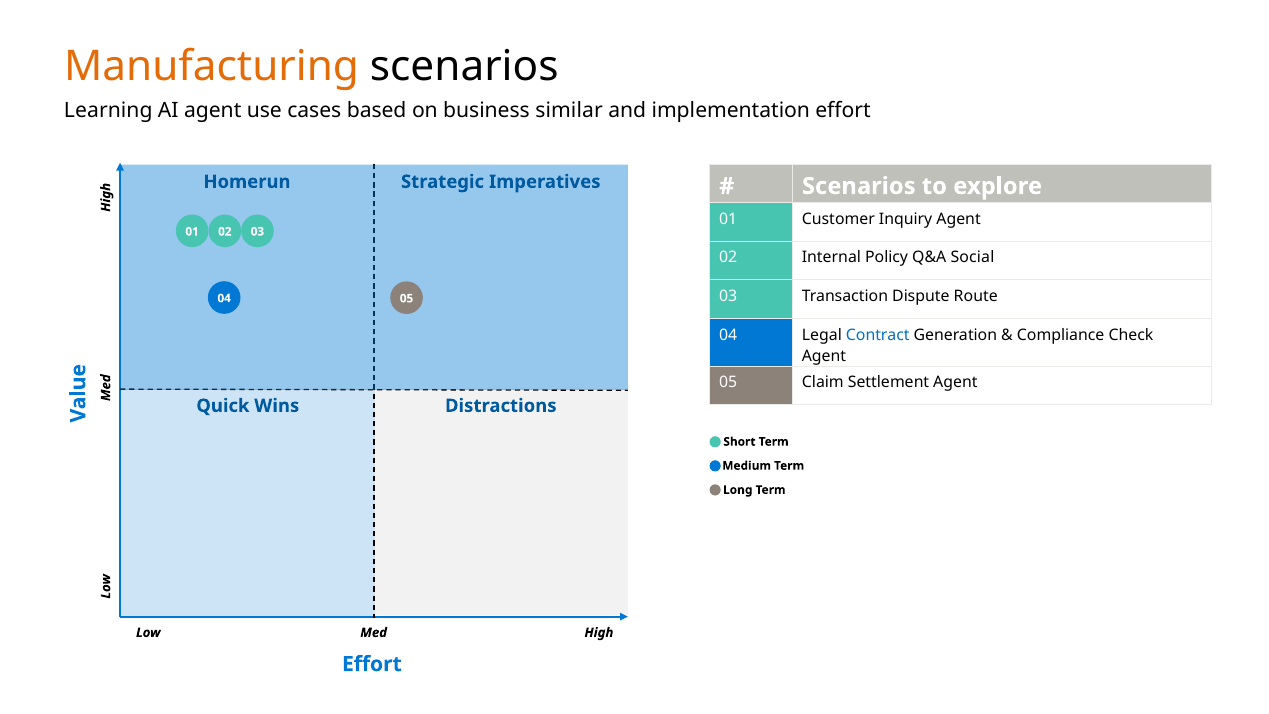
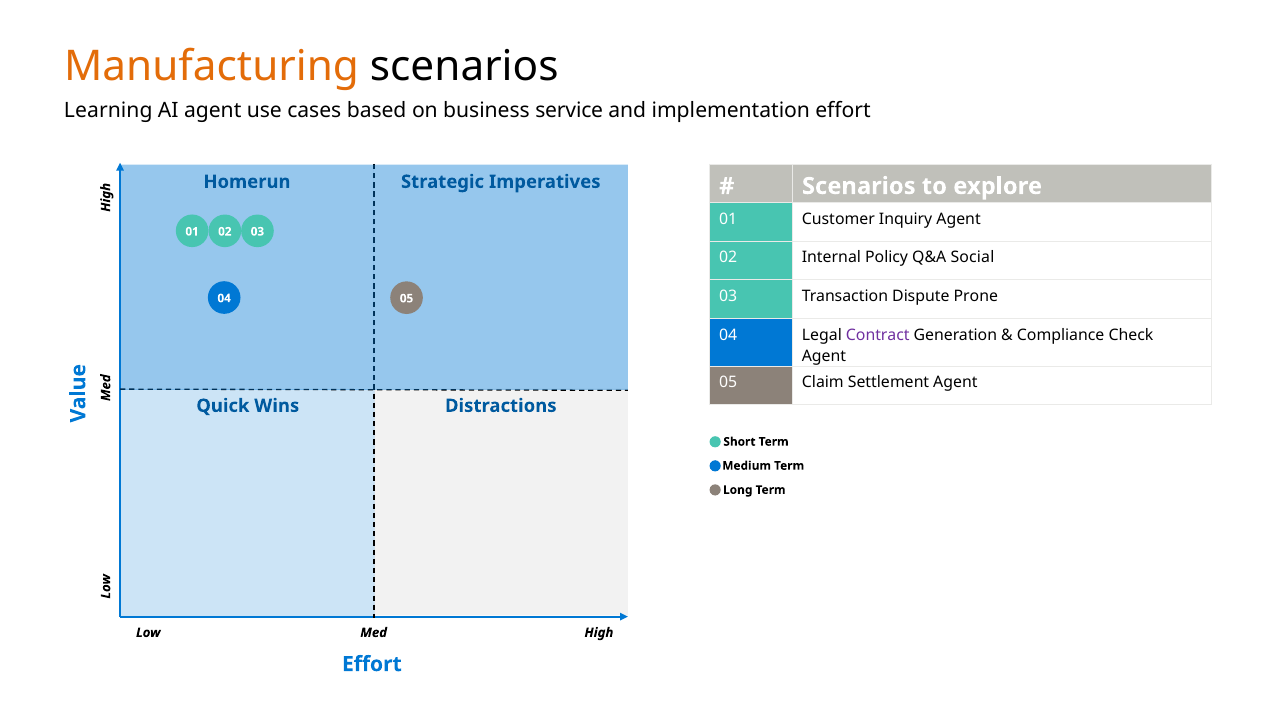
similar: similar -> service (569, 110)
Route: Route -> Prone (976, 296)
Contract colour: blue -> purple (878, 335)
